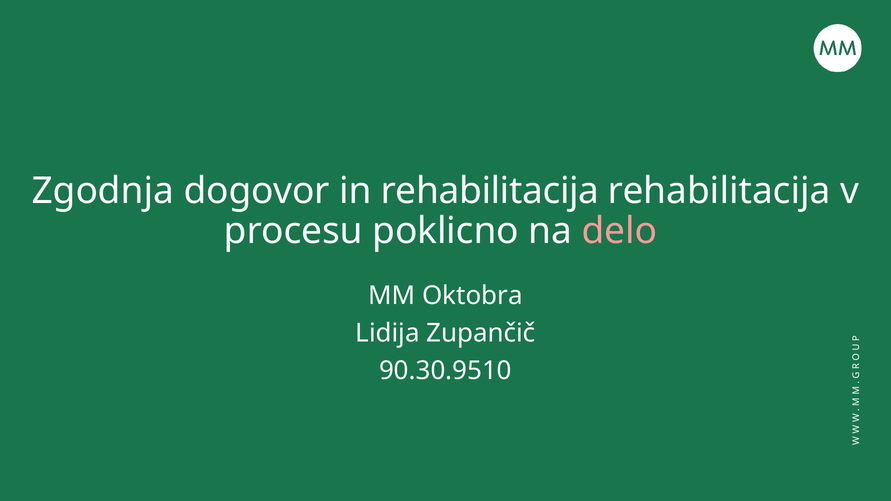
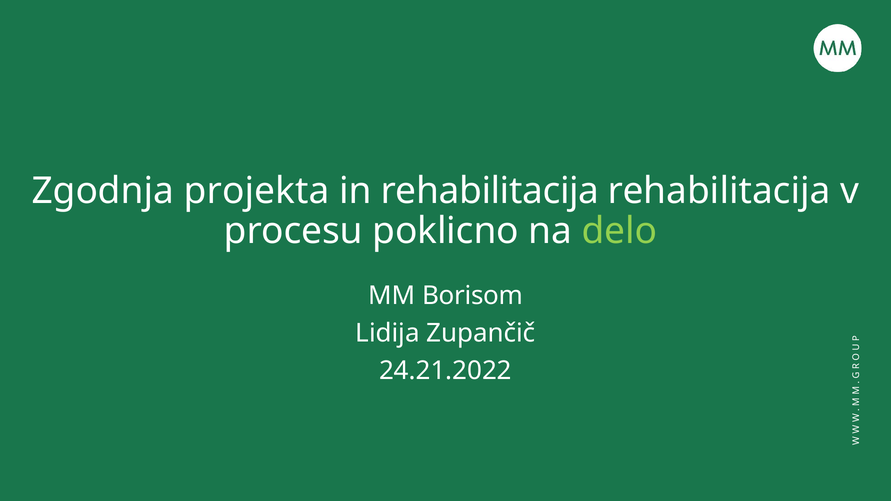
dogovor: dogovor -> projekta (257, 191)
delo colour: pink -> light green (619, 231)
Oktobra: Oktobra -> Borisom (473, 296)
90.30.9510: 90.30.9510 -> 24.21.2022 (445, 371)
